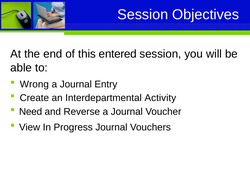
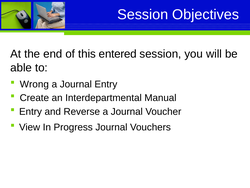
Activity: Activity -> Manual (160, 98)
Need: Need -> Entry (31, 111)
